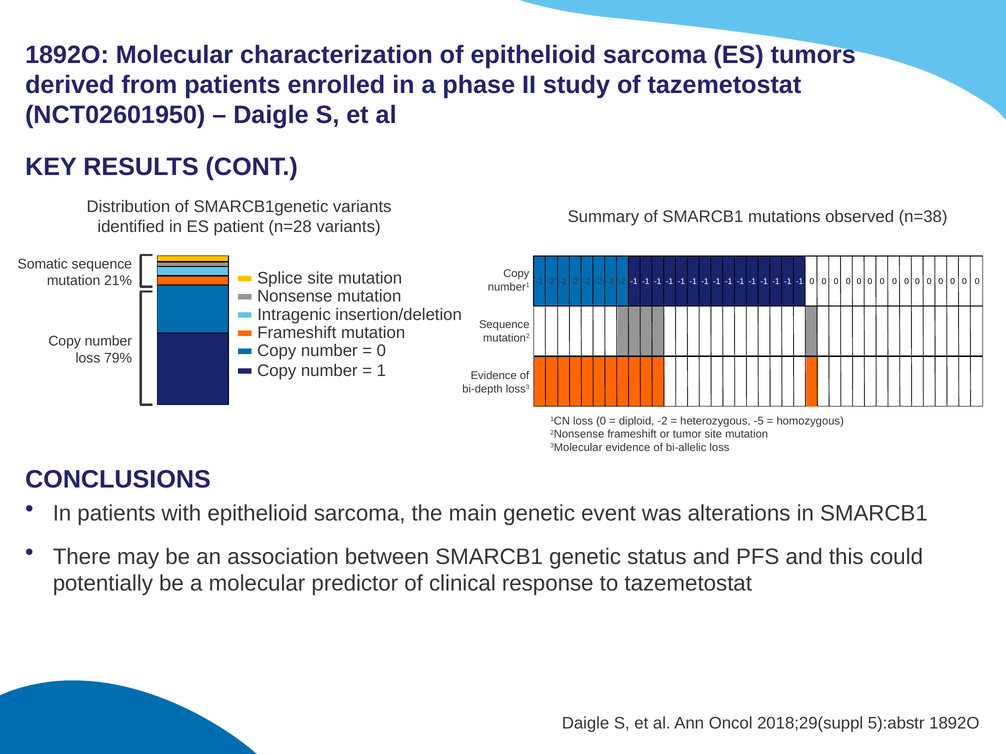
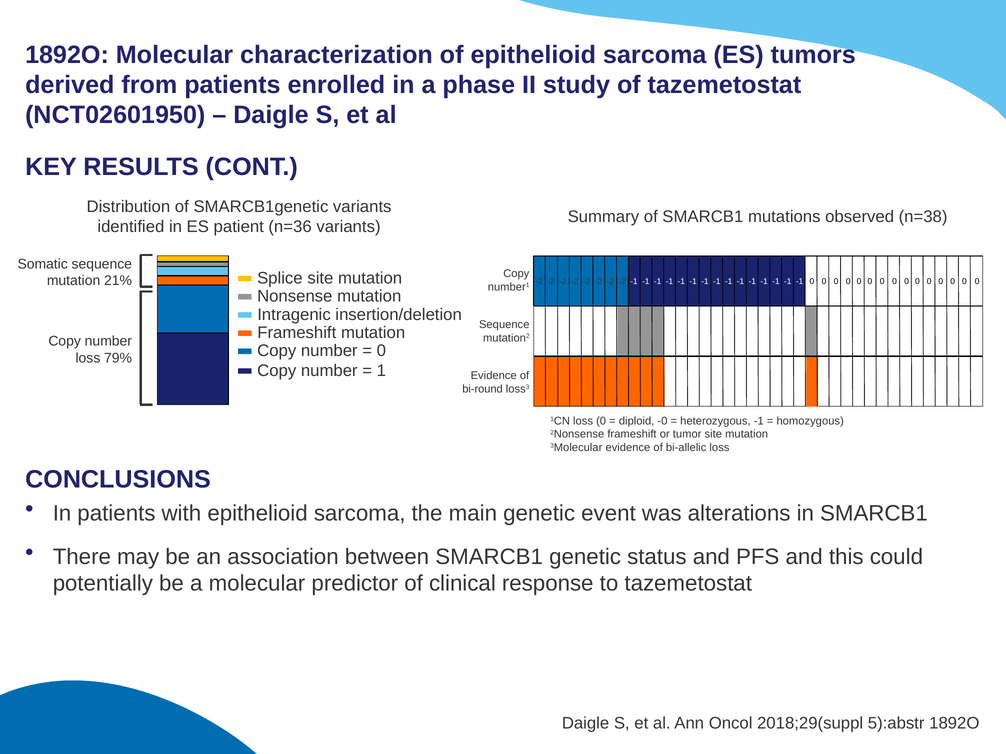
n=28: n=28 -> n=36 (290, 227)
bi-depth: bi-depth -> bi-round (483, 389)
diploid -2: -2 -> -0 (663, 421)
heterozygous -5: -5 -> -1 (759, 421)
